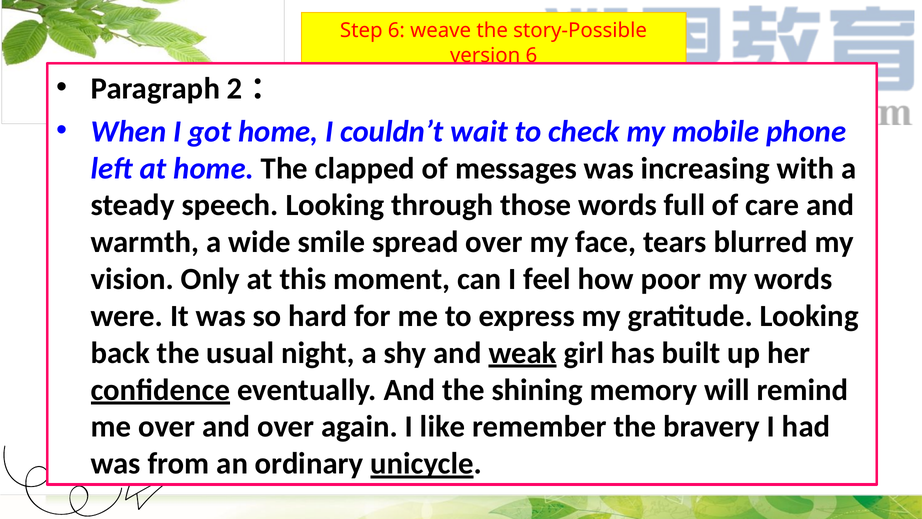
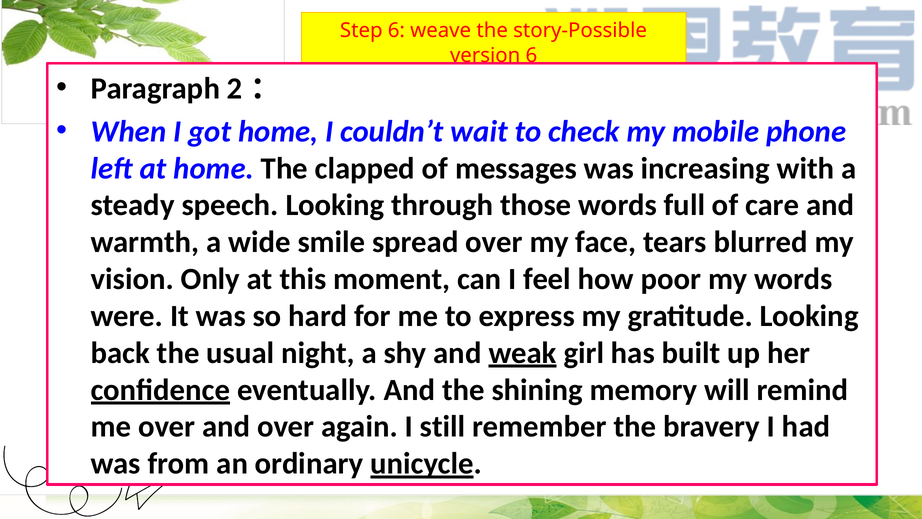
like: like -> still (443, 426)
